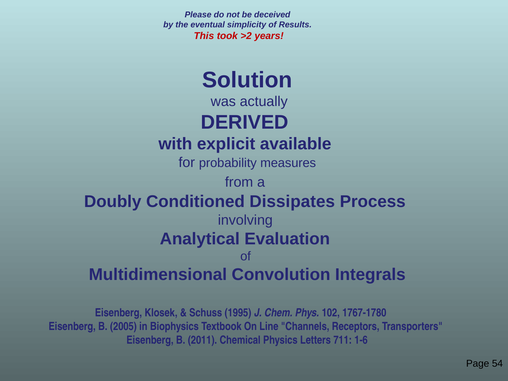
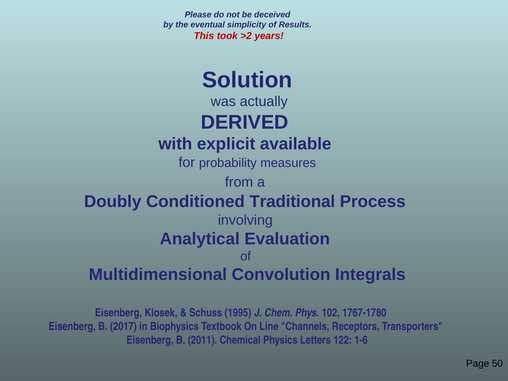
Dissipates: Dissipates -> Traditional (292, 202)
2005: 2005 -> 2017 (123, 326)
711: 711 -> 122 (343, 340)
54: 54 -> 50 (497, 364)
